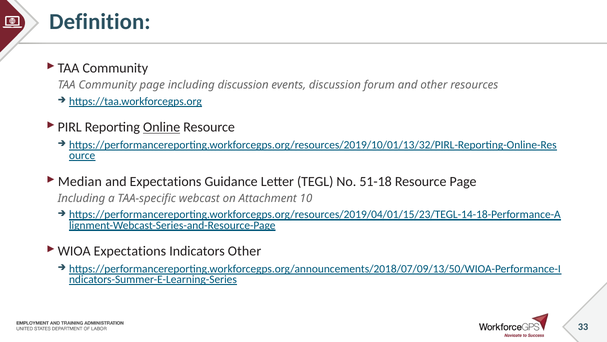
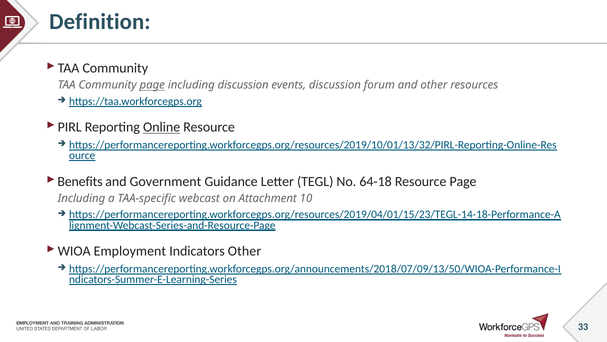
page underline: none -> present (152, 85)
Median: Median -> Benefits (80, 181)
and Expectations: Expectations -> Government (166, 181)
51-18: 51-18 -> 64-18 (376, 181)
WIOA Expectations: Expectations -> Employment (130, 251)
